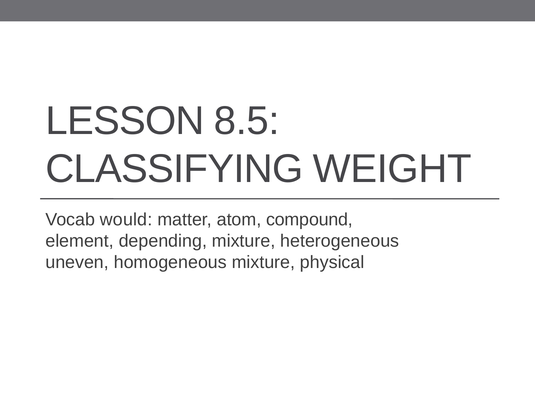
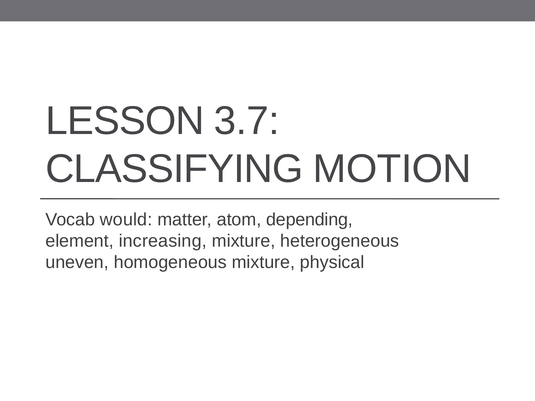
8.5: 8.5 -> 3.7 (247, 121)
WEIGHT: WEIGHT -> MOTION (392, 169)
compound: compound -> depending (310, 220)
depending: depending -> increasing (163, 241)
